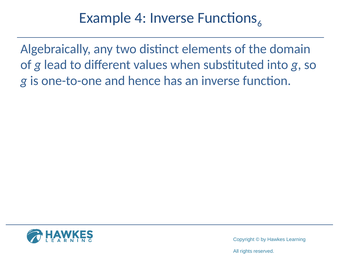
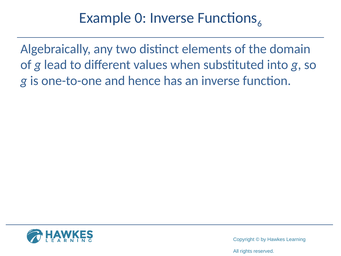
4: 4 -> 0 (141, 18)
